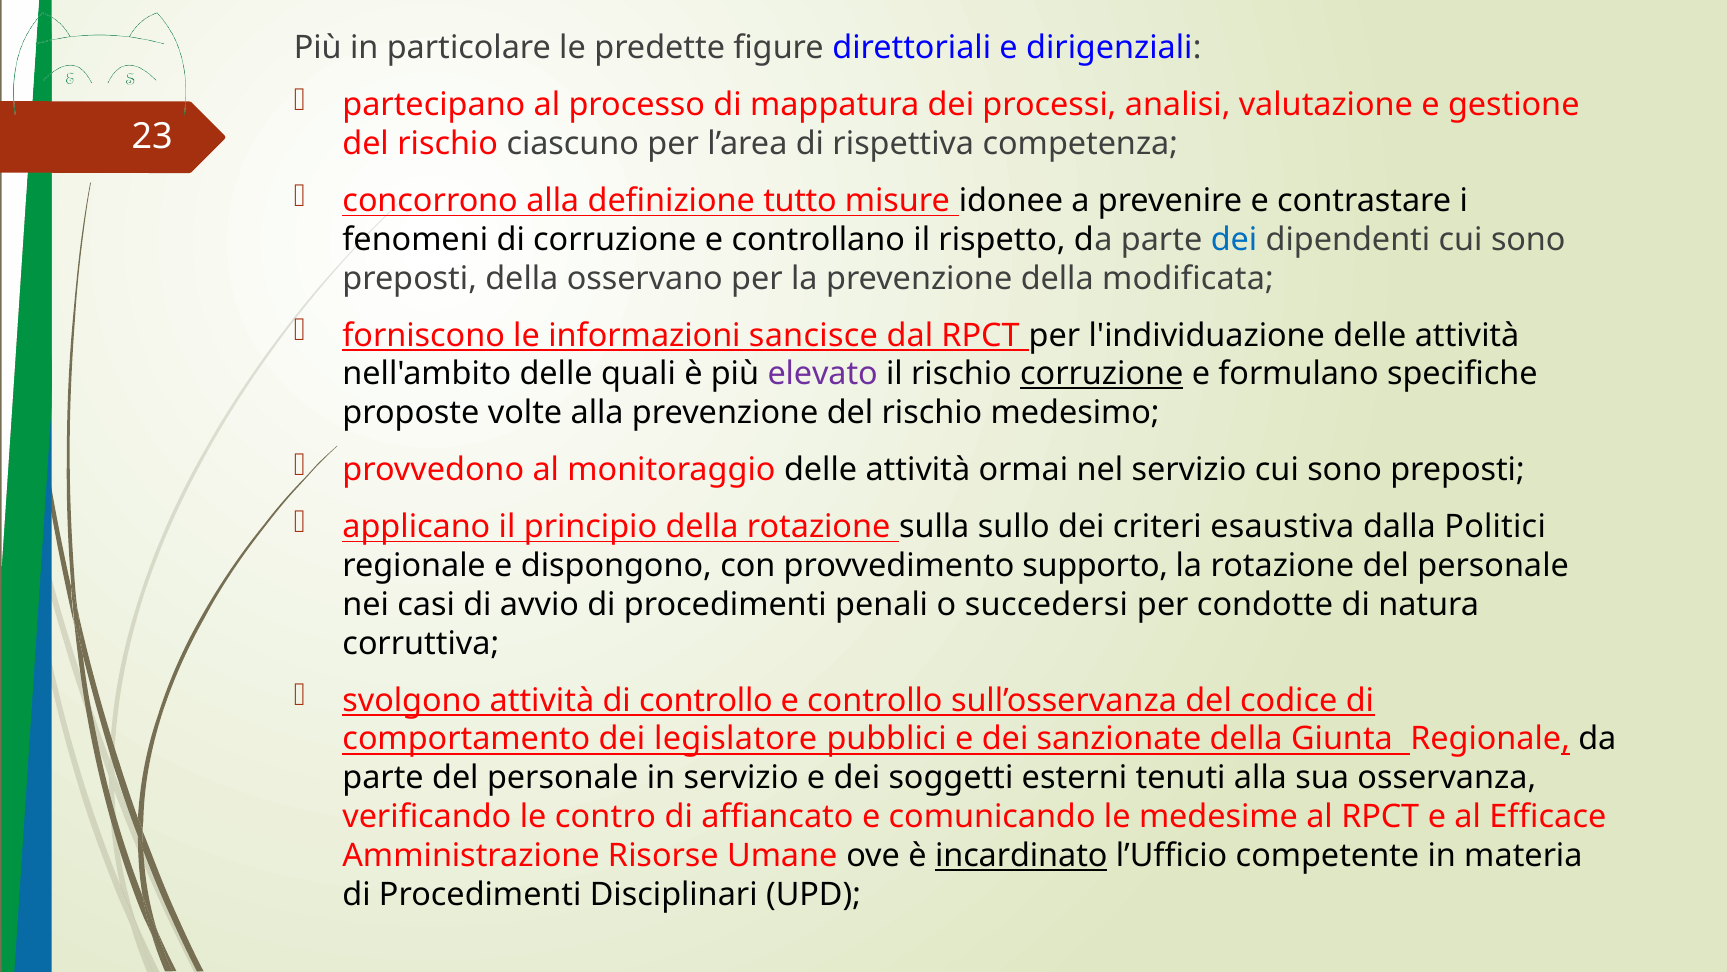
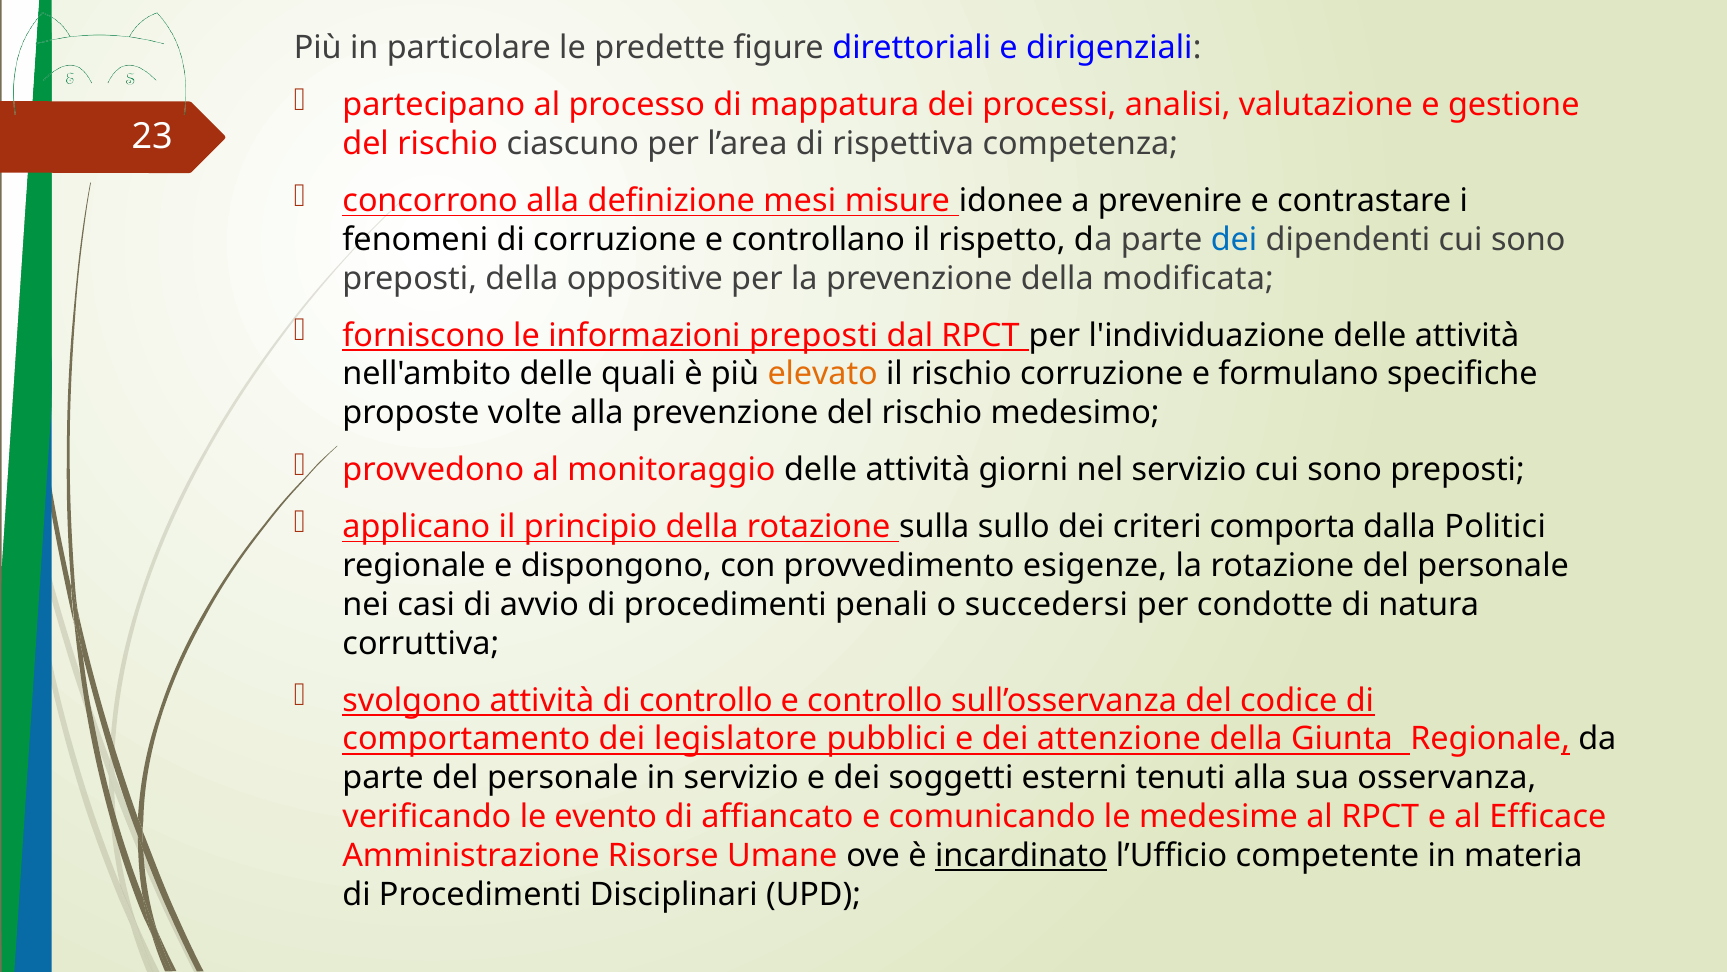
tutto: tutto -> mesi (800, 201)
osservano: osservano -> oppositive (645, 278)
informazioni sancisce: sancisce -> preposti (813, 335)
elevato colour: purple -> orange (823, 374)
corruzione underline: present -> none (1102, 374)
ormai: ormai -> giorni (1023, 470)
esaustiva: esaustiva -> comporta (1283, 527)
supporto: supporto -> esigenze (1095, 565)
sanzionate: sanzionate -> attenzione (1119, 739)
contro: contro -> evento (606, 817)
